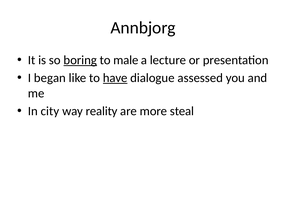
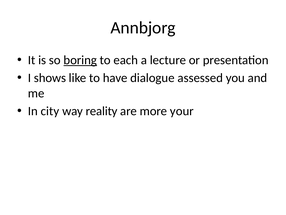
male: male -> each (126, 60)
began: began -> shows (50, 78)
have underline: present -> none (115, 78)
steal: steal -> your (182, 111)
